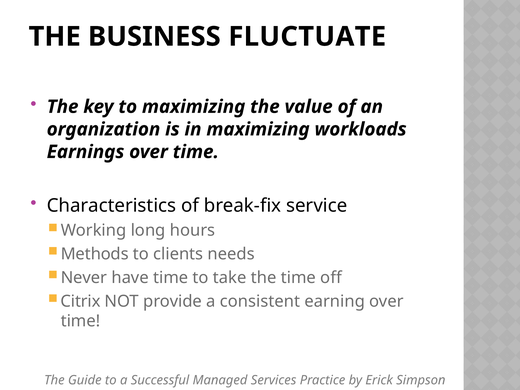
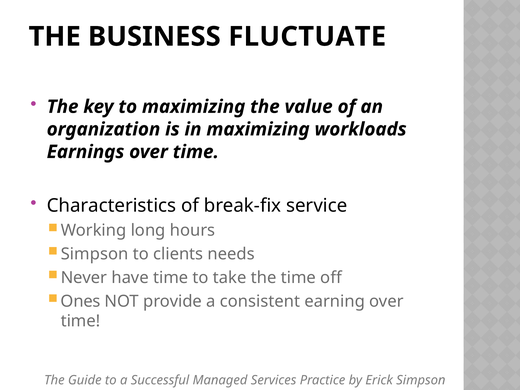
Methods: Methods -> Simpson (95, 254)
Citrix: Citrix -> Ones (81, 301)
